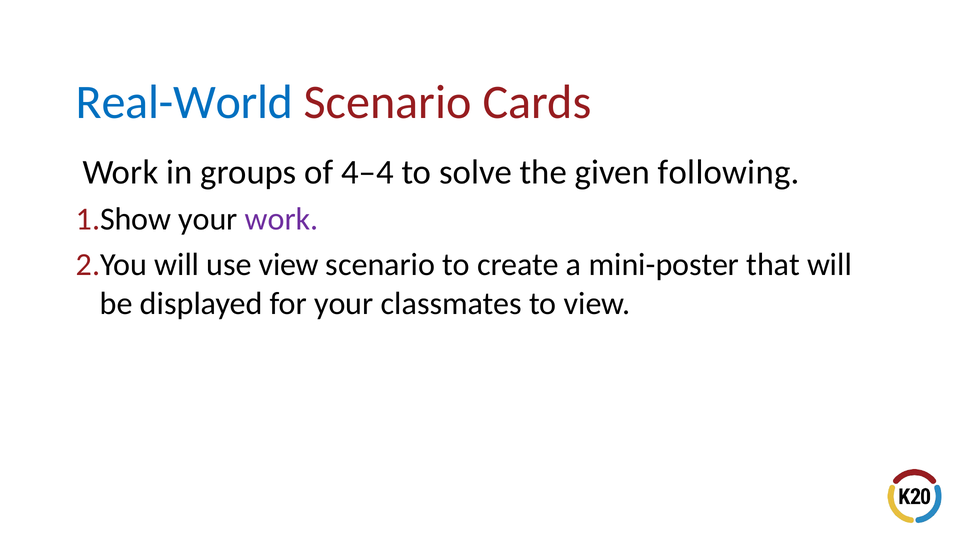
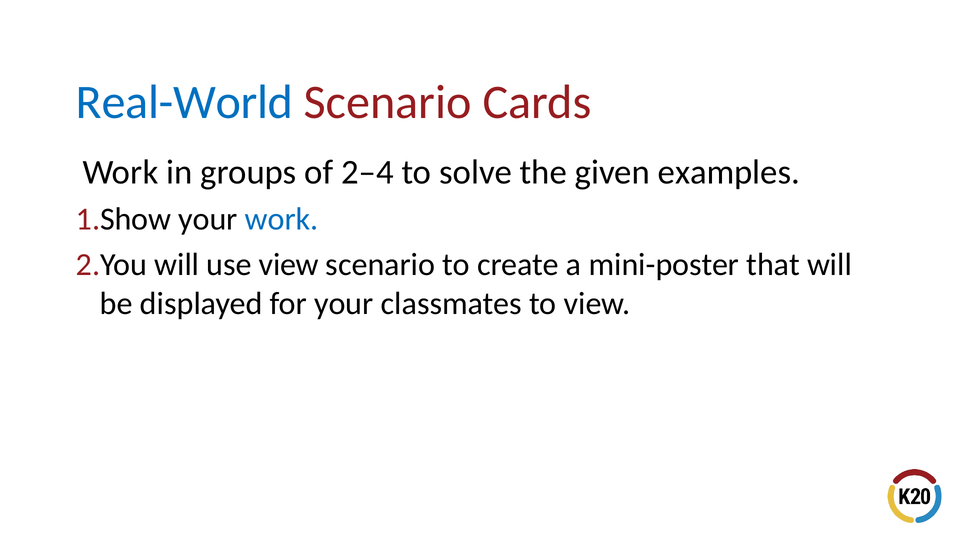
4–4: 4–4 -> 2–4 (367, 172)
following: following -> examples (729, 172)
work colour: purple -> blue (282, 219)
